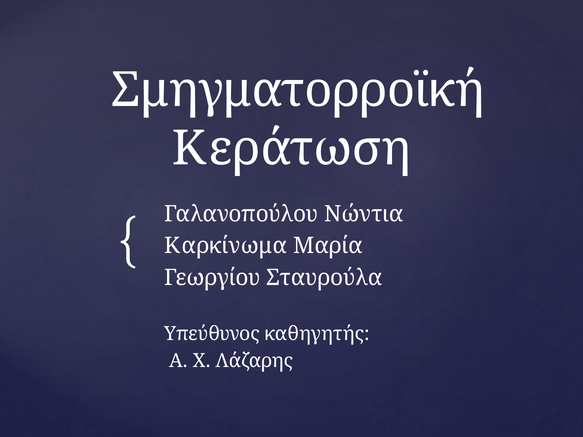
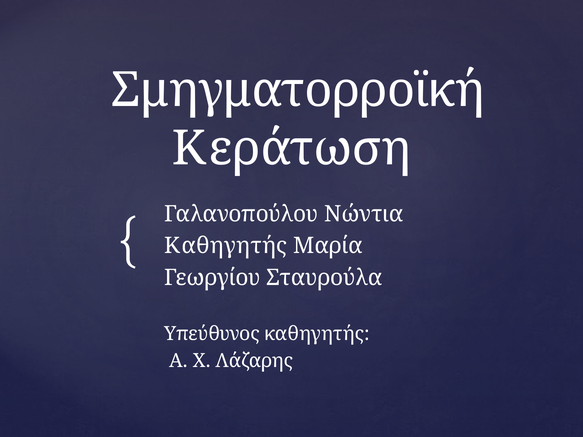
Καρκίνωμα: Καρκίνωμα -> Καθηγητής (226, 246)
